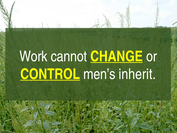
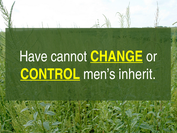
Work: Work -> Have (33, 56)
